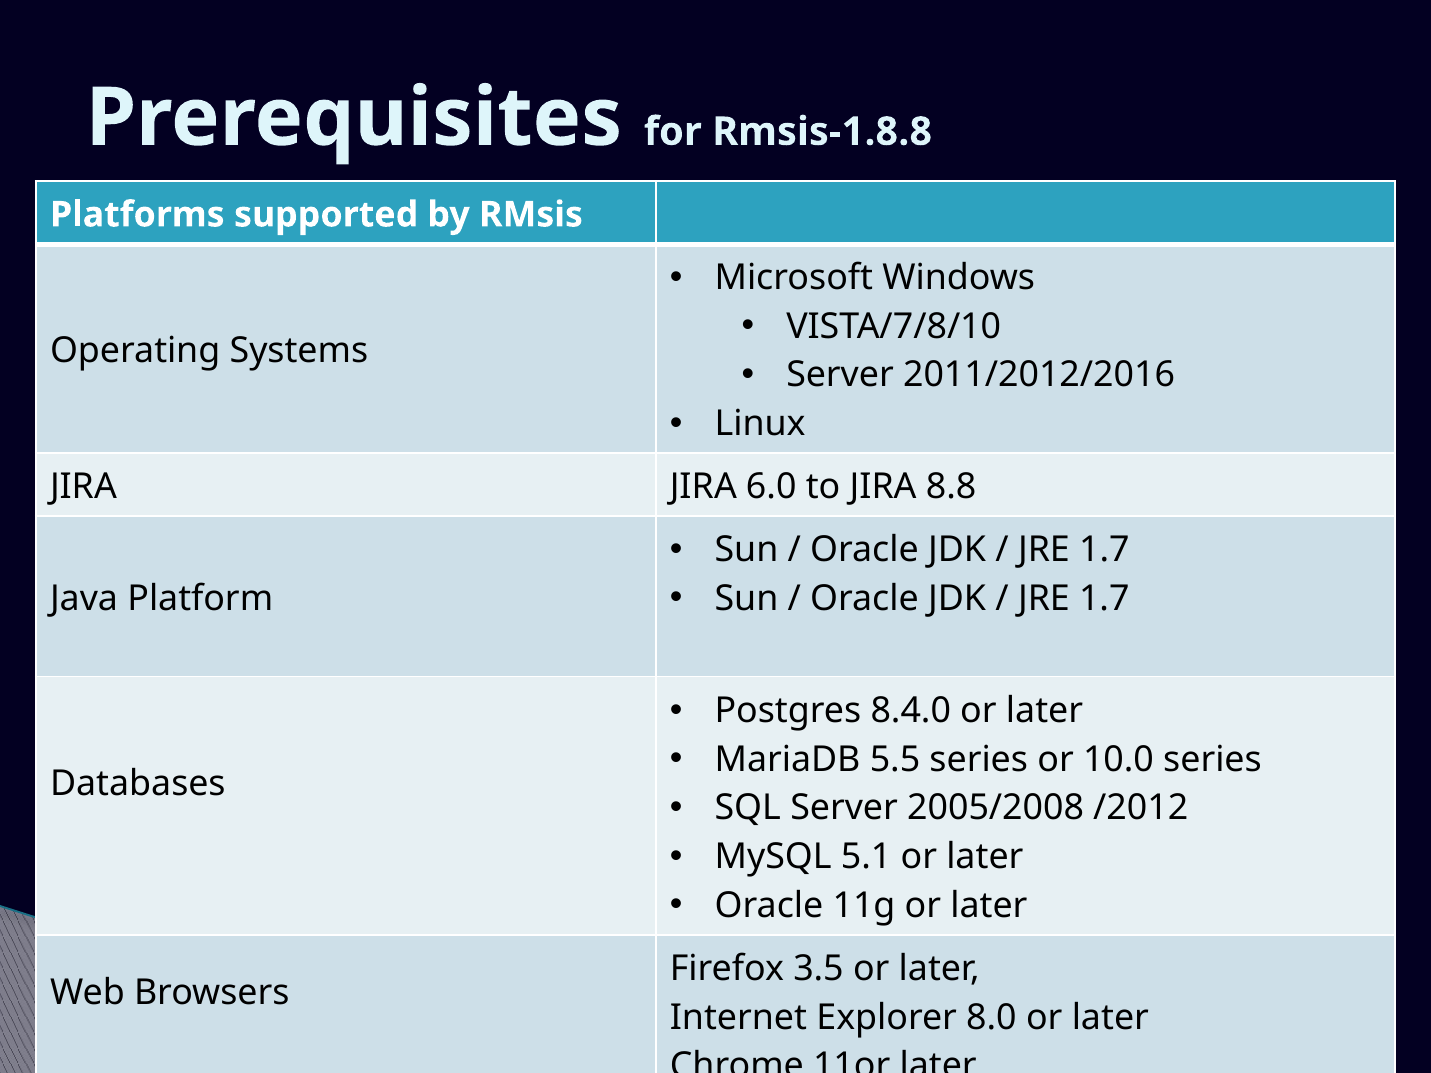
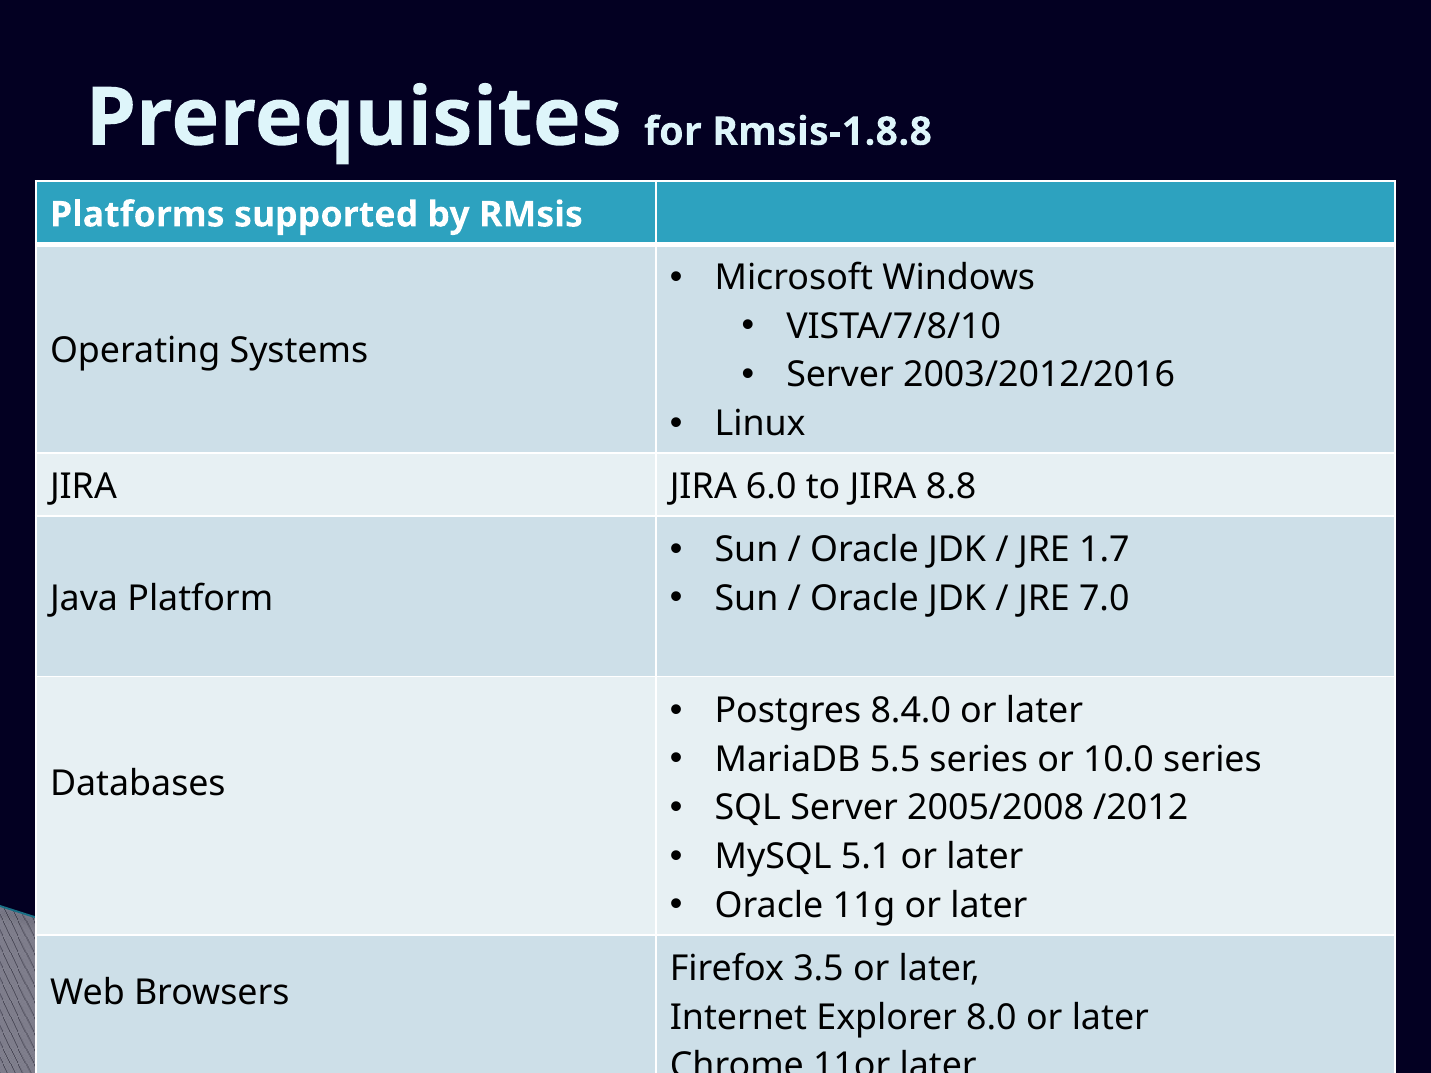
2011/2012/2016: 2011/2012/2016 -> 2003/2012/2016 (1039, 375)
1.7: 1.7 -> 7.0 (1104, 599)
